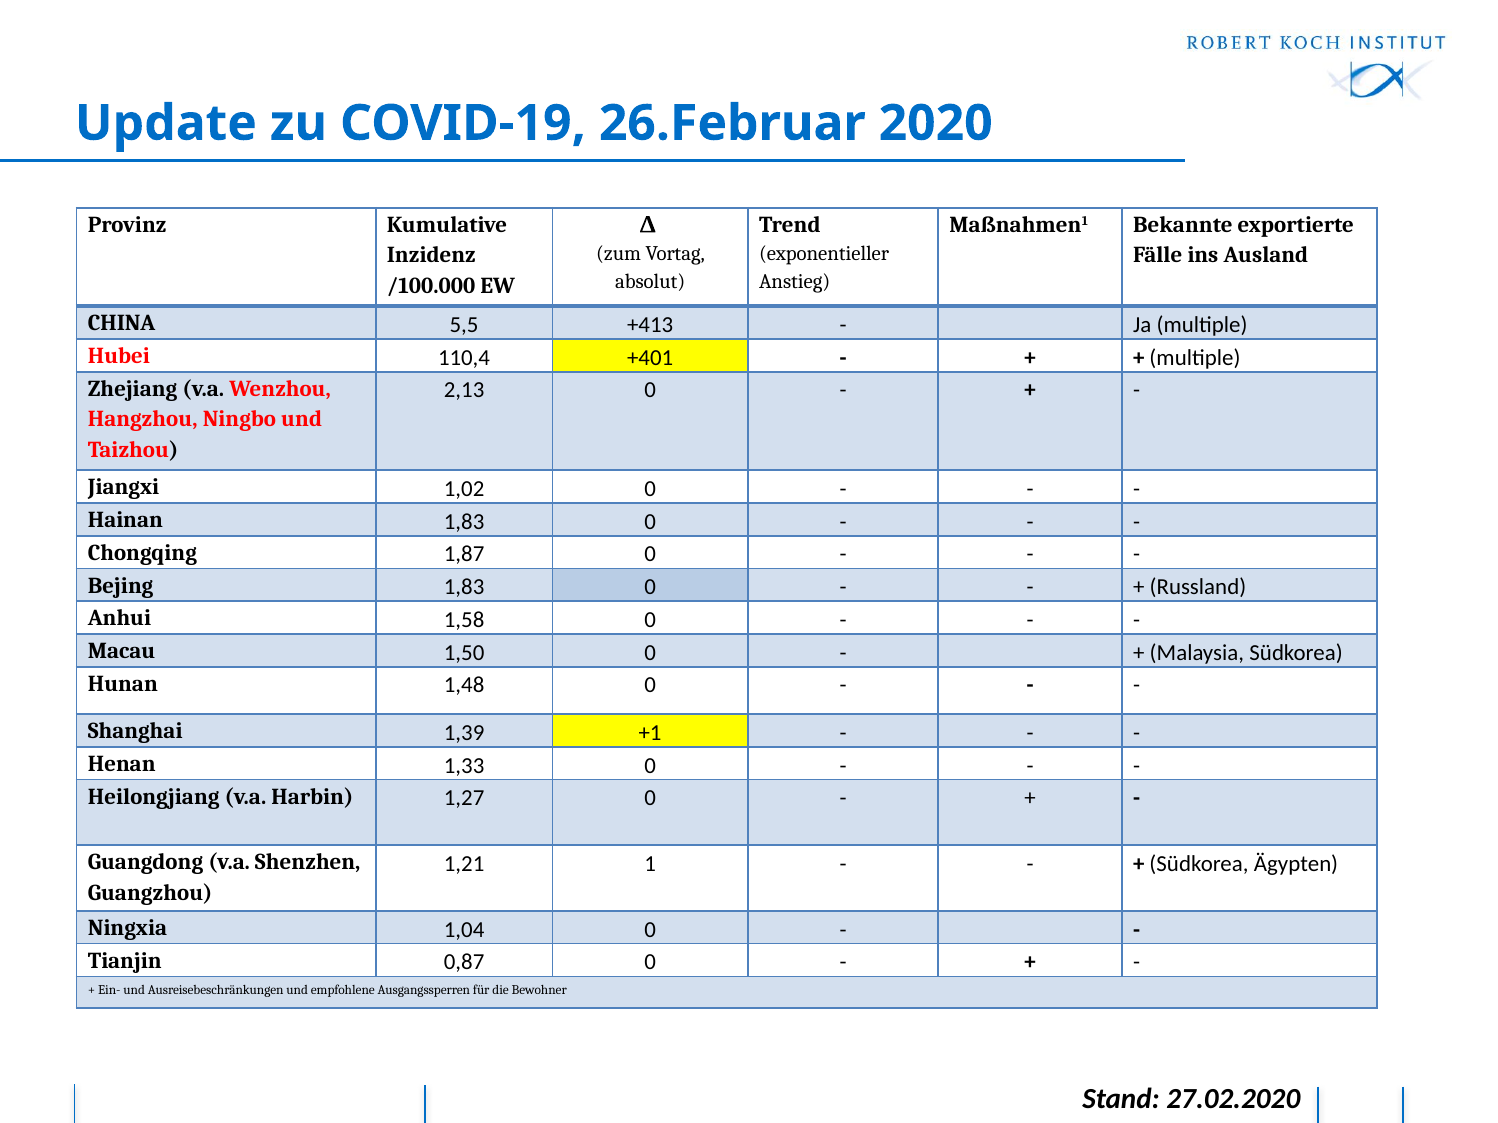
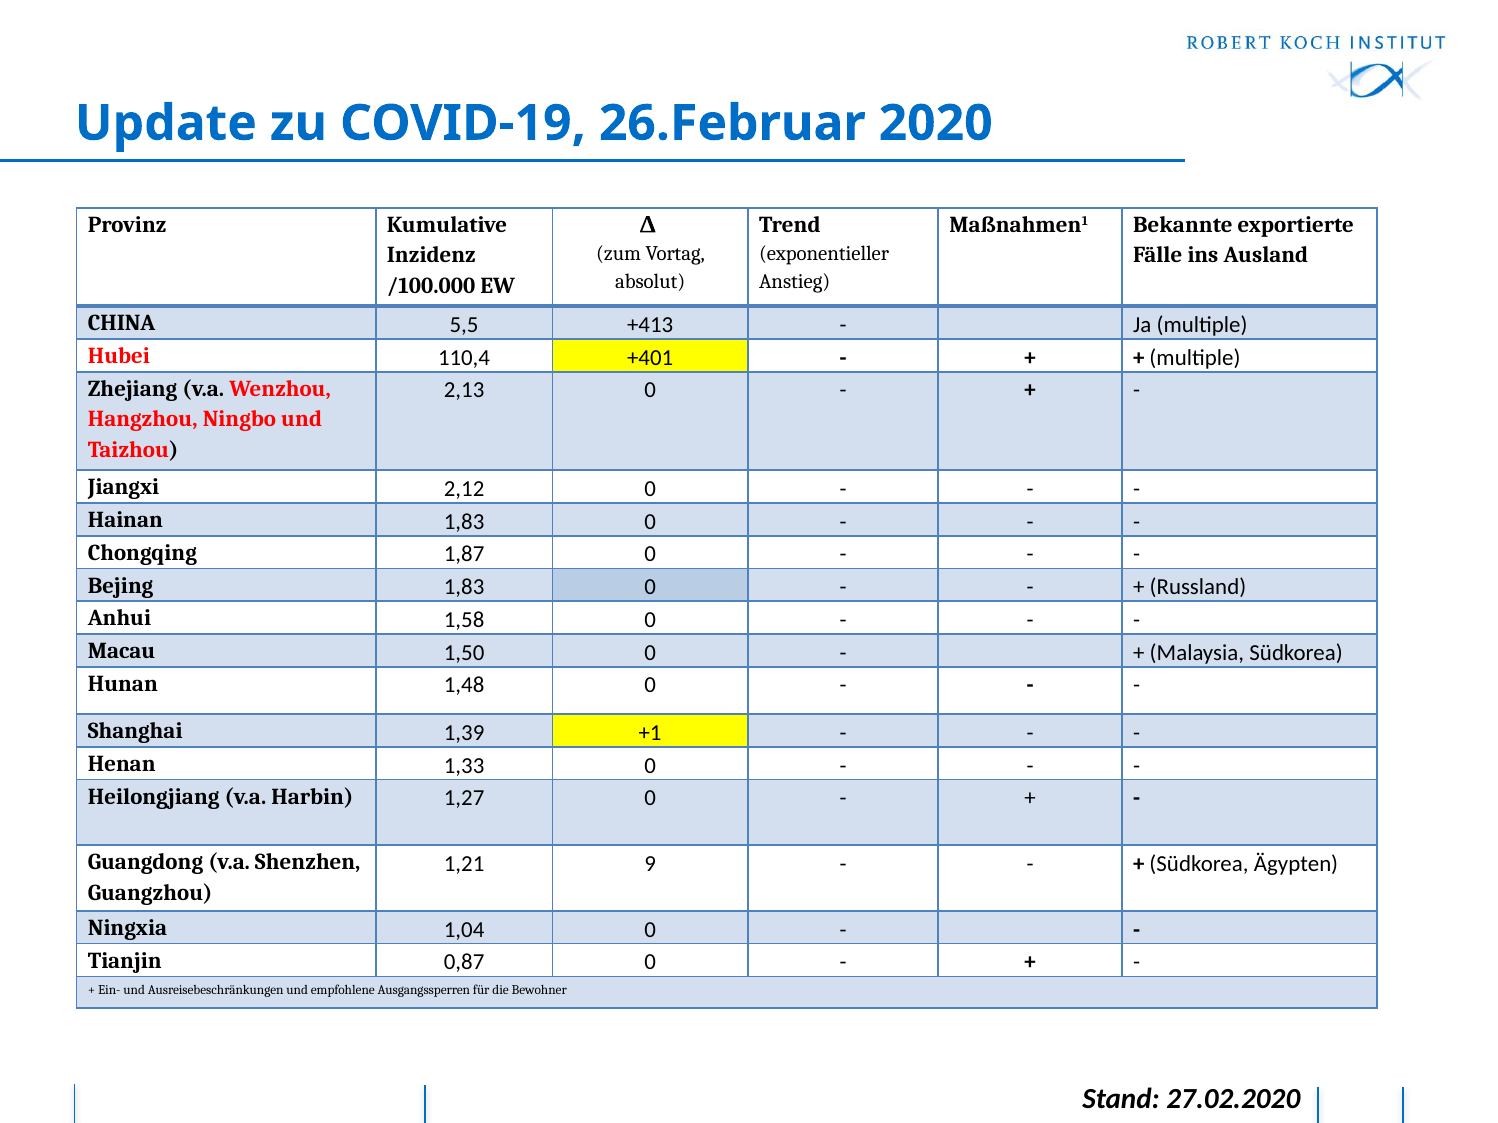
1,02: 1,02 -> 2,12 (464, 489)
1: 1 -> 9 (650, 864)
